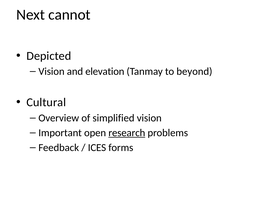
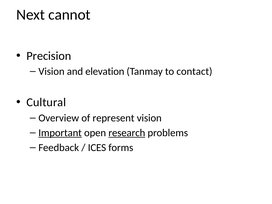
Depicted: Depicted -> Precision (49, 56)
beyond: beyond -> contact (194, 71)
simplified: simplified -> represent (114, 118)
Important underline: none -> present (60, 133)
